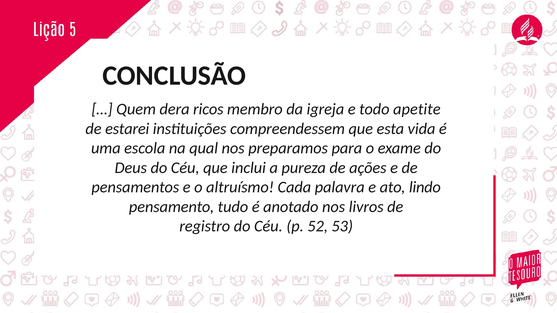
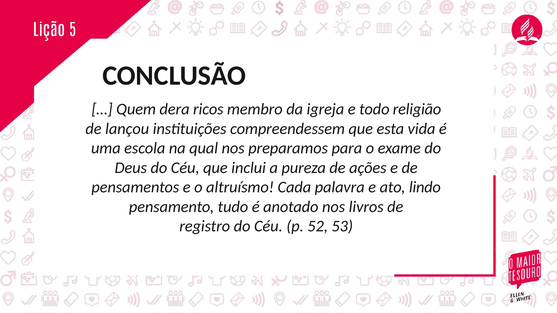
apetite: apetite -> religião (417, 109)
estarei: estarei -> lançou (127, 129)
